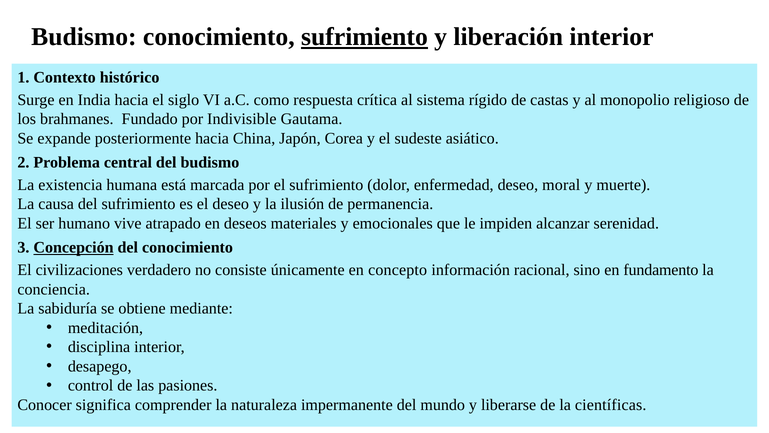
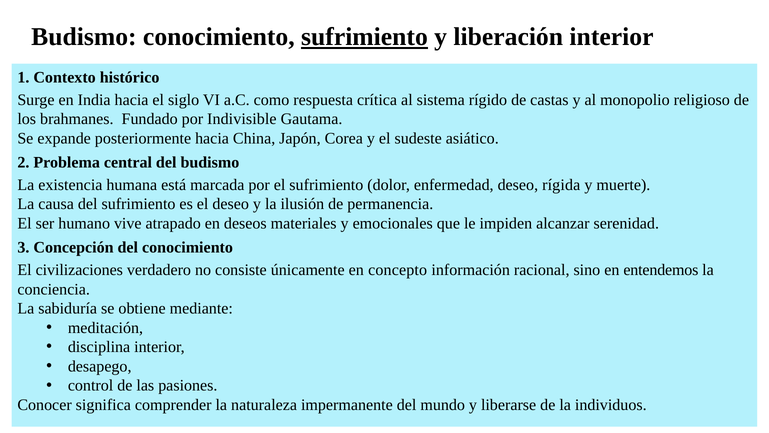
moral: moral -> rígida (561, 185)
Concepción underline: present -> none (74, 247)
fundamento: fundamento -> entendemos (661, 270)
científicas: científicas -> individuos (611, 405)
